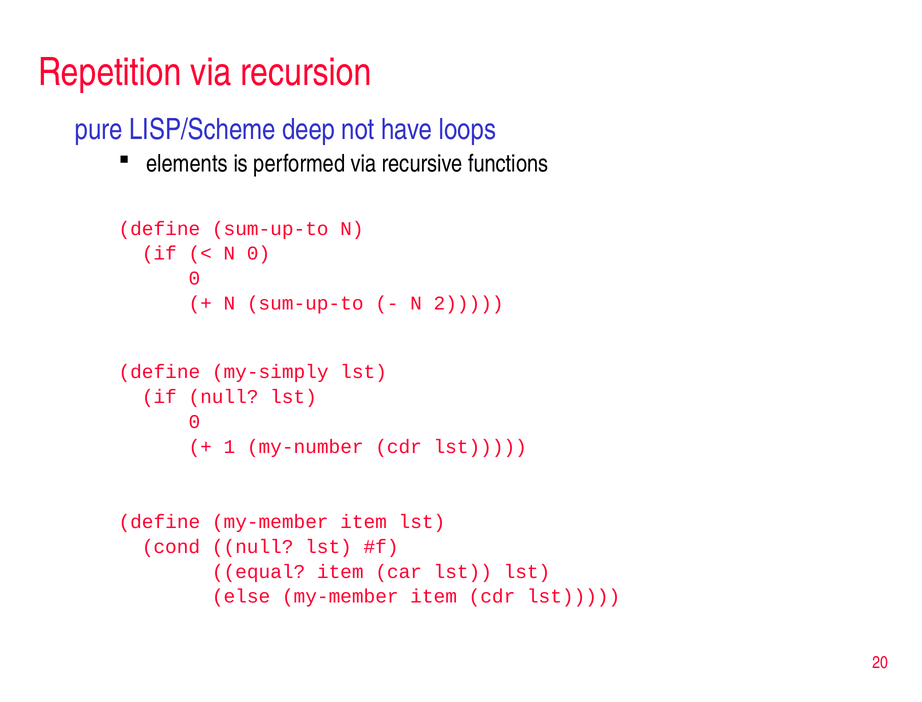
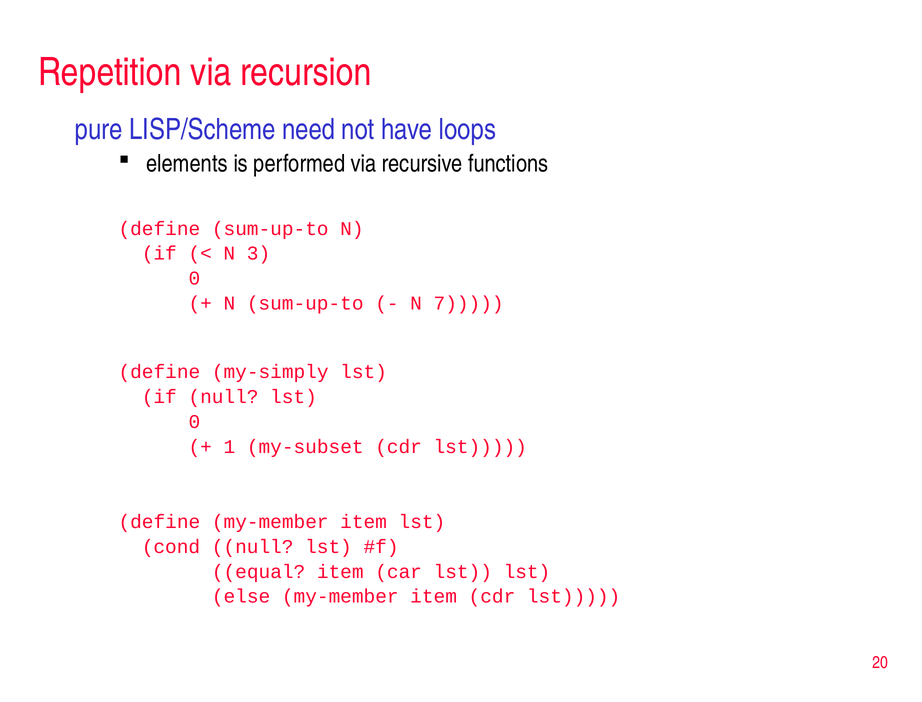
deep: deep -> need (309, 130)
N 0: 0 -> 3 (259, 254)
2: 2 -> 7 (469, 304)
my-number: my-number -> my-subset (305, 447)
